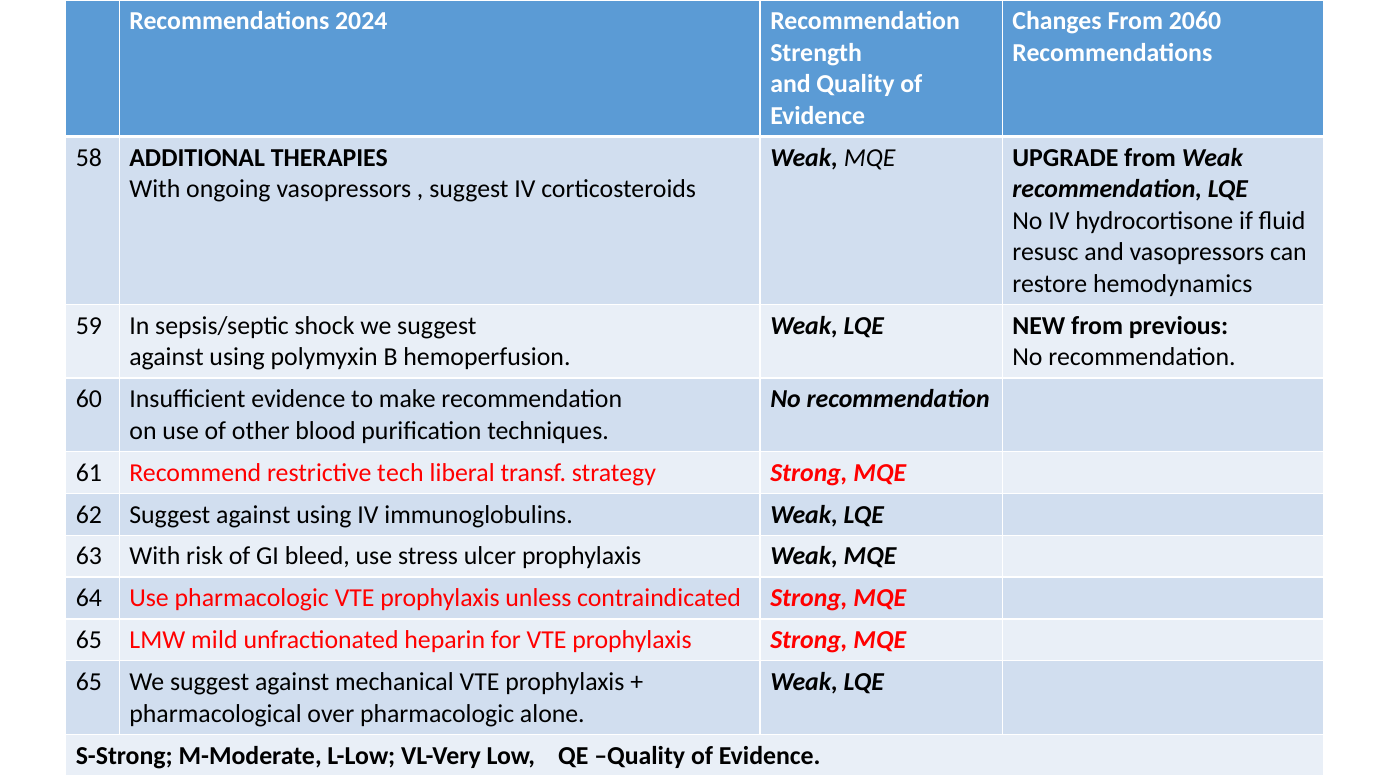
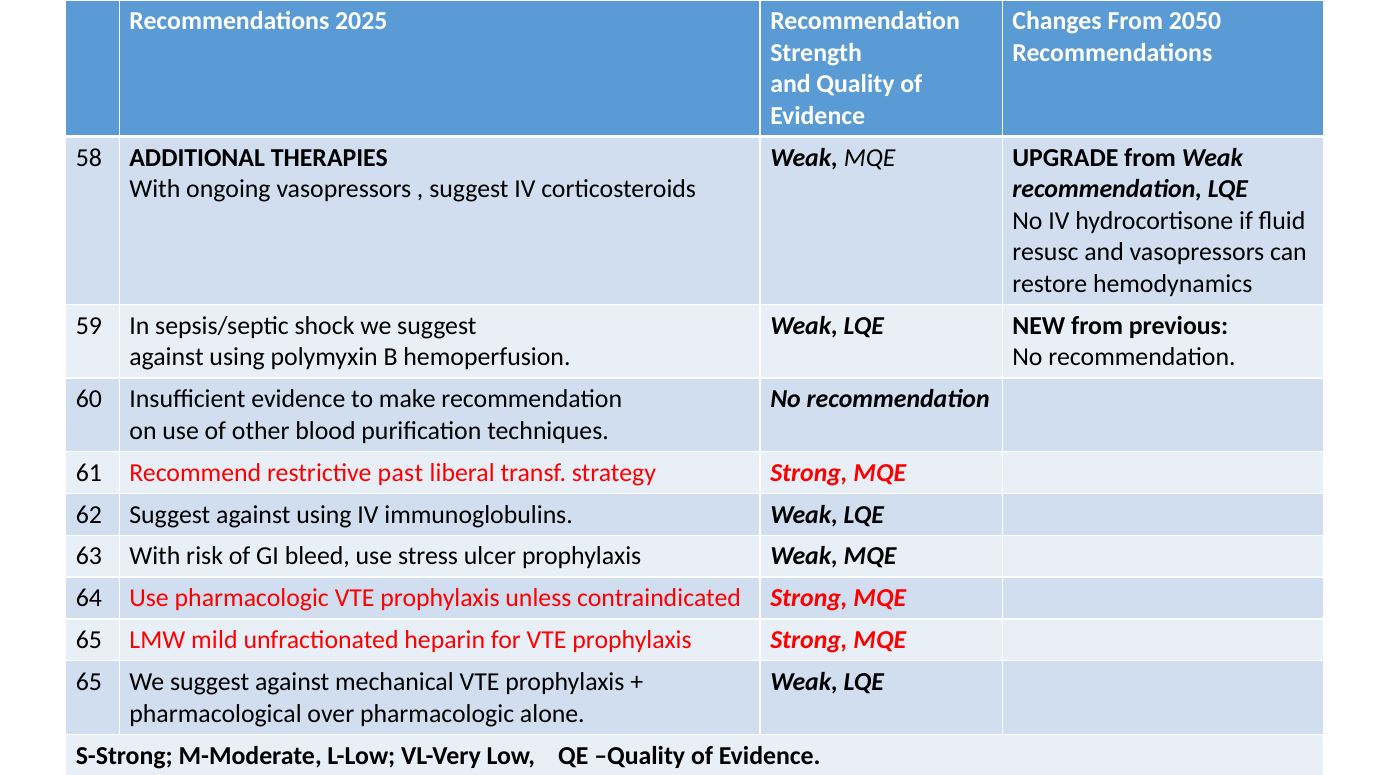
2024: 2024 -> 2025 (361, 21)
2060: 2060 -> 2050 (1195, 21)
tech: tech -> past (400, 472)
